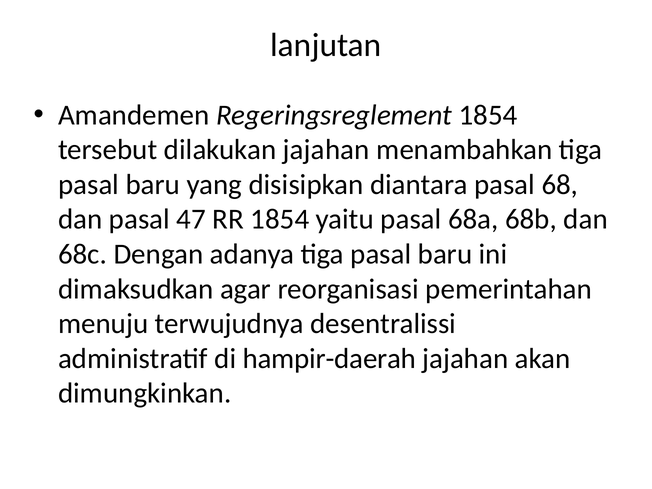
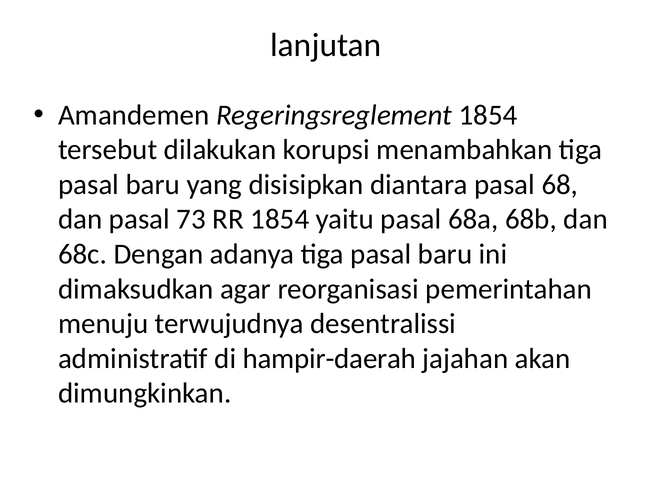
dilakukan jajahan: jajahan -> korupsi (326, 150)
47: 47 -> 73 (191, 219)
